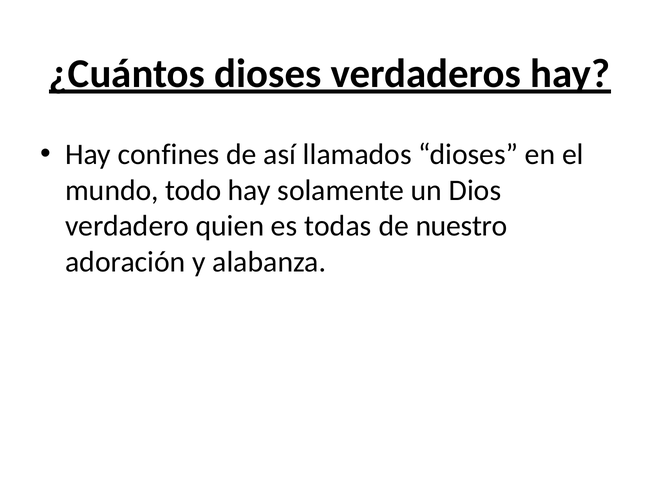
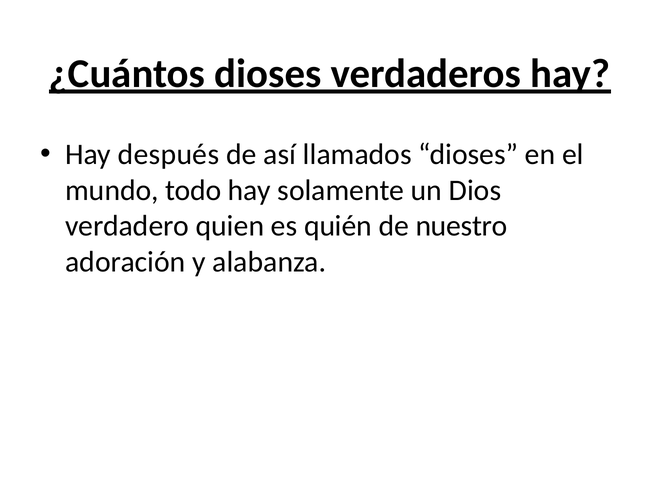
confines: confines -> después (168, 155)
todas: todas -> quién (338, 226)
